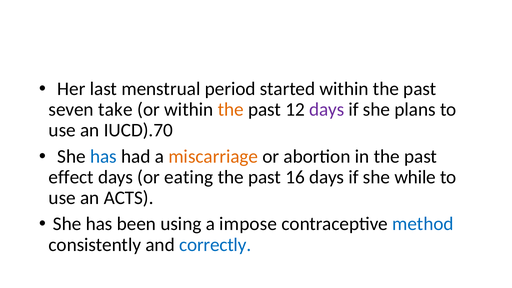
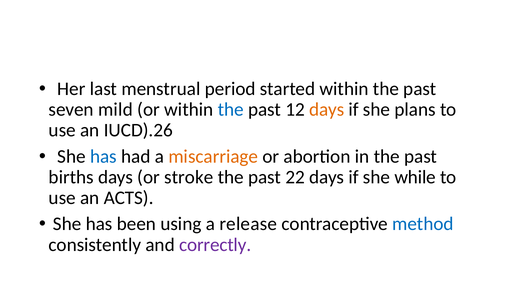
take: take -> mild (115, 110)
the colour: orange -> blue (231, 110)
days colour: purple -> orange (327, 110)
IUCD).70: IUCD).70 -> IUCD).26 (138, 130)
effect: effect -> births (71, 177)
eating: eating -> stroke (189, 177)
16: 16 -> 22 (295, 177)
impose: impose -> release (248, 224)
correctly colour: blue -> purple (215, 245)
